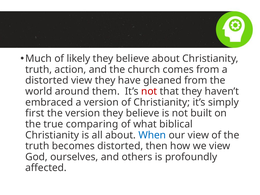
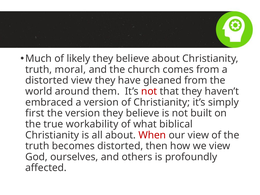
action: action -> moral (70, 70)
comparing: comparing -> workability (92, 124)
When colour: blue -> red (152, 135)
